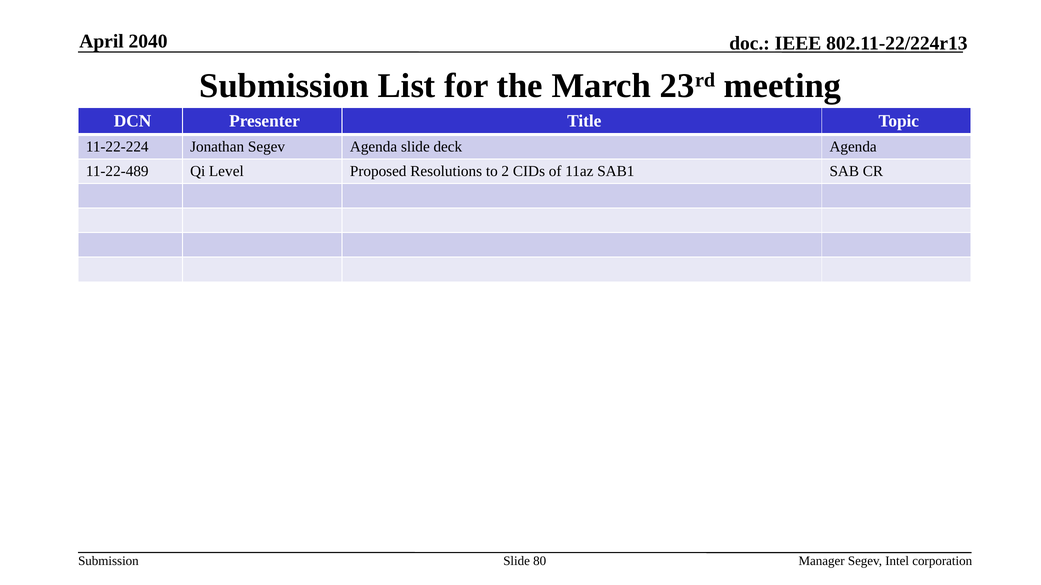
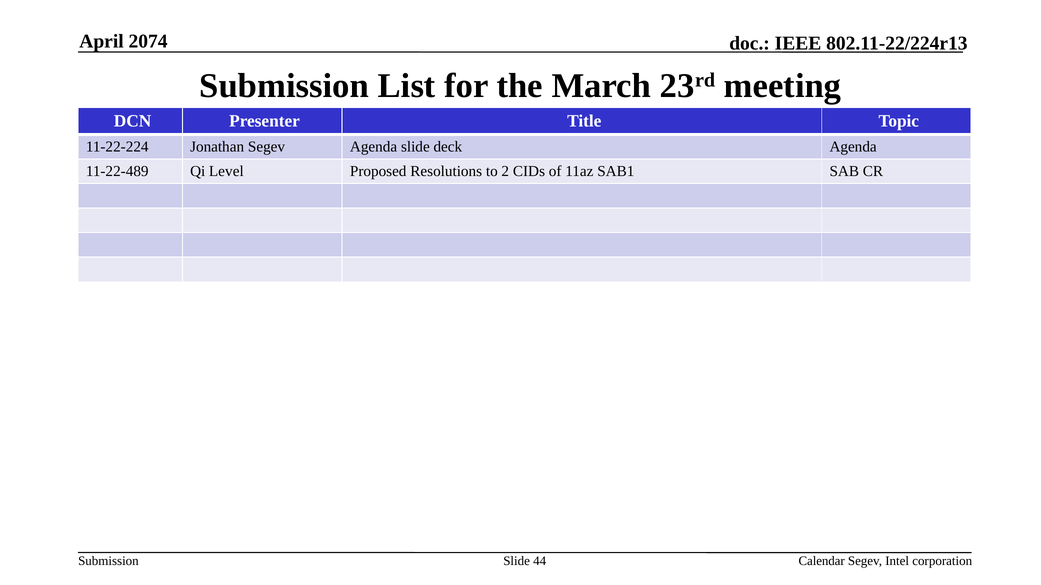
2040: 2040 -> 2074 (148, 41)
80: 80 -> 44 (540, 562)
Manager: Manager -> Calendar (822, 562)
